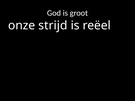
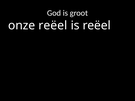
onze strijd: strijd -> reëel (53, 26)
